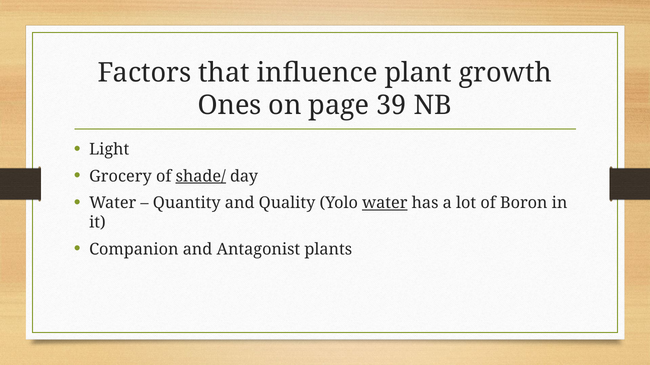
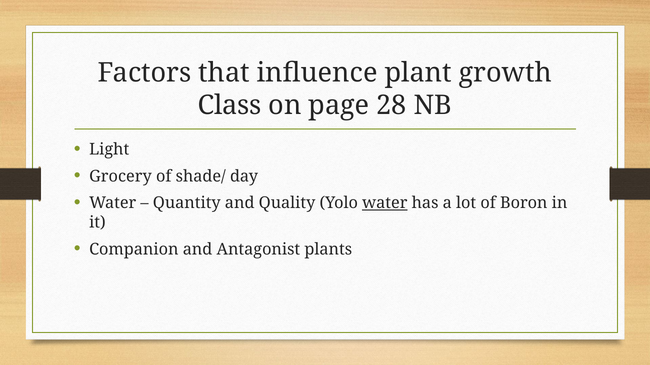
Ones: Ones -> Class (230, 105)
39: 39 -> 28 (391, 105)
shade/ underline: present -> none (201, 176)
